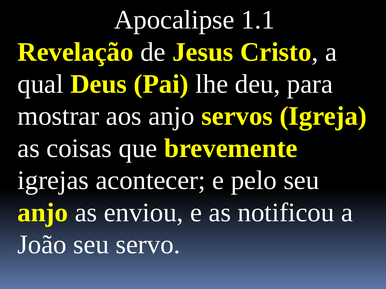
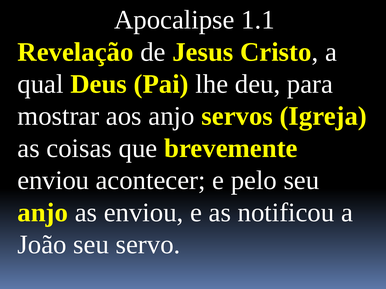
igrejas: igrejas -> enviou (53, 181)
